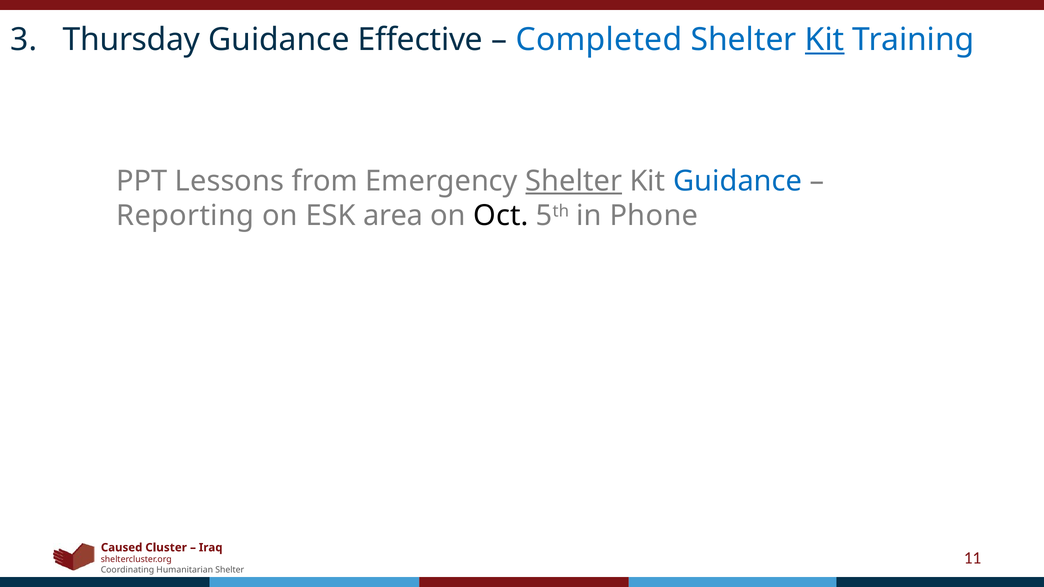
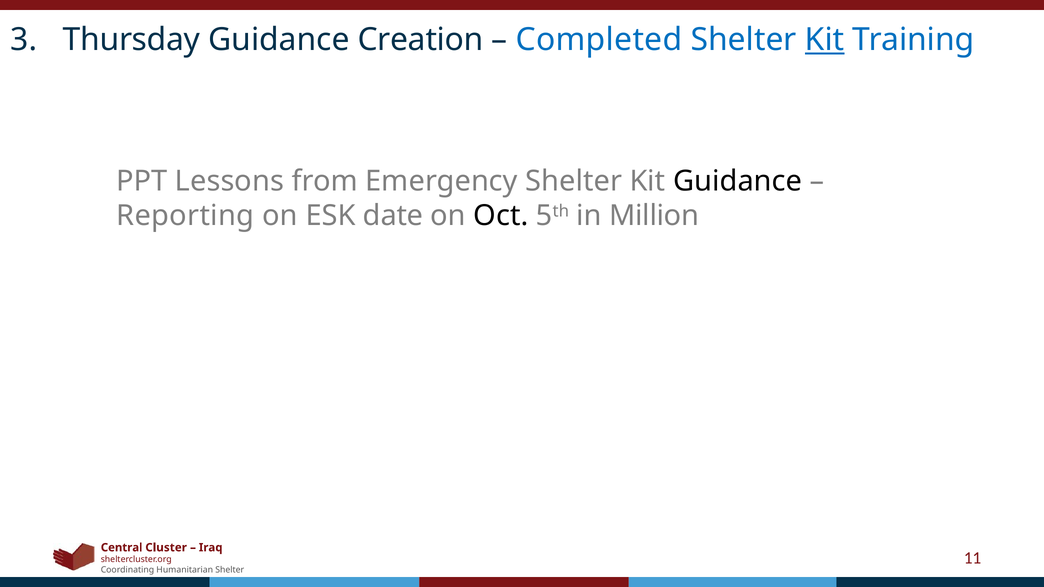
Effective: Effective -> Creation (420, 40)
Shelter underline: present -> none (574, 181)
Guidance colour: blue -> black (738, 181)
area: area -> date (393, 216)
Phone: Phone -> Million (654, 216)
Caused: Caused -> Central (122, 548)
